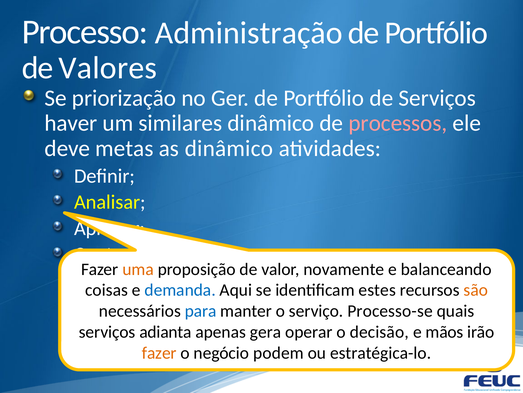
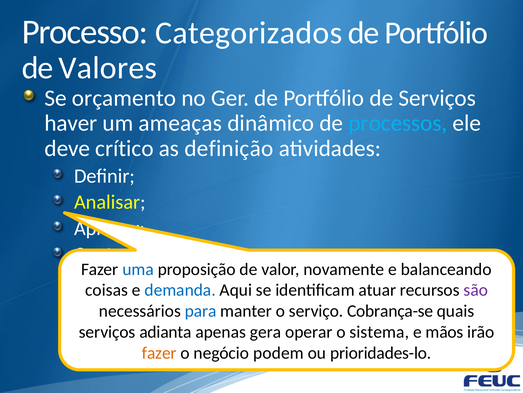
Administração: Administração -> Categorizados (249, 33)
priorização: priorização -> orçamento (124, 98)
similares: similares -> ameaças (180, 123)
processos colour: pink -> light blue (398, 123)
metas: metas -> crítico (124, 148)
as dinâmico: dinâmico -> definição (229, 148)
uma colour: orange -> blue (138, 269)
estes: estes -> atuar (377, 290)
são colour: orange -> purple (476, 290)
Processo-se: Processo-se -> Cobrança-se (390, 311)
decisão: decisão -> sistema (379, 332)
estratégica-lo: estratégica-lo -> prioridades-lo (381, 352)
